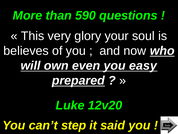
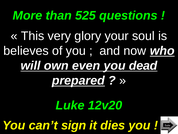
590: 590 -> 525 (85, 15)
easy: easy -> dead (143, 65)
step: step -> sign (74, 125)
said: said -> dies (113, 125)
